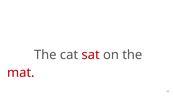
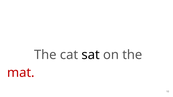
sat colour: red -> black (91, 55)
